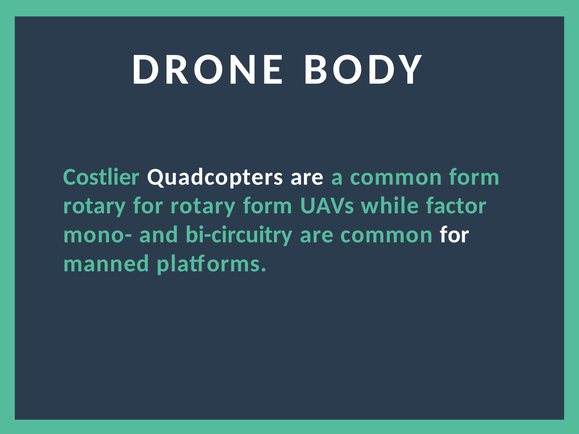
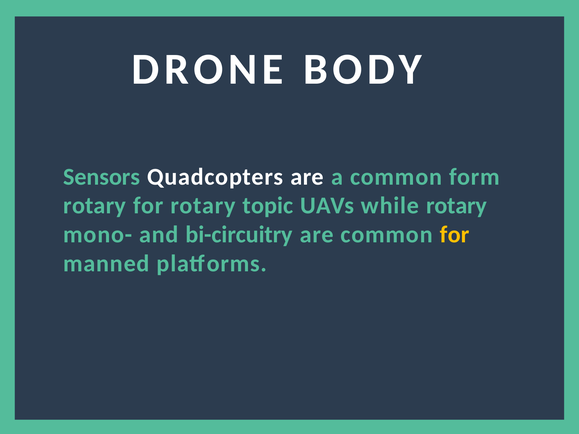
Costlier: Costlier -> Sensors (102, 177)
rotary form: form -> topic (268, 206)
while factor: factor -> rotary (457, 206)
for colour: white -> yellow (455, 235)
